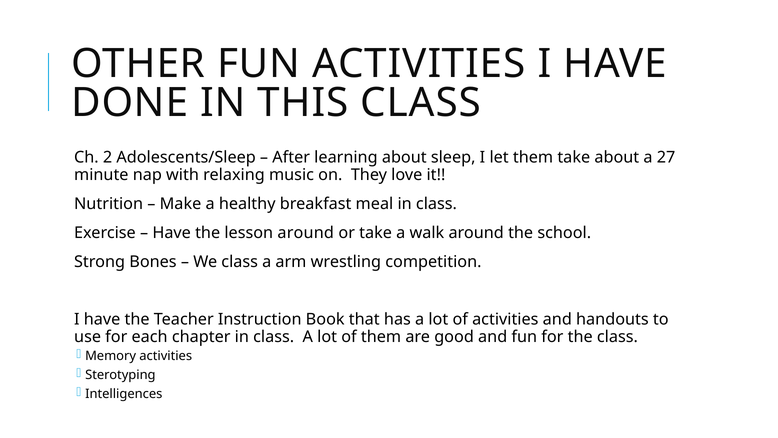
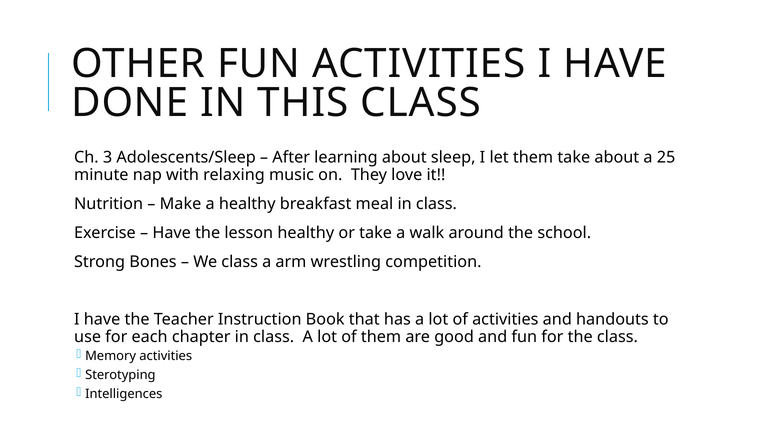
2: 2 -> 3 (108, 157)
27: 27 -> 25 (666, 157)
lesson around: around -> healthy (306, 233)
